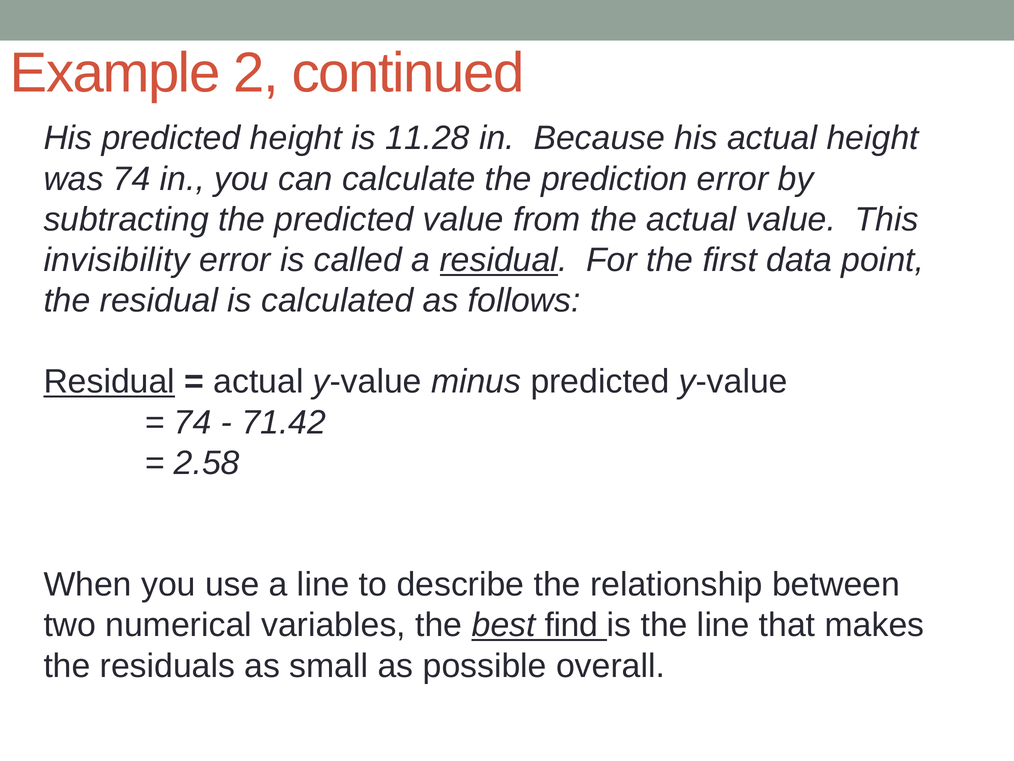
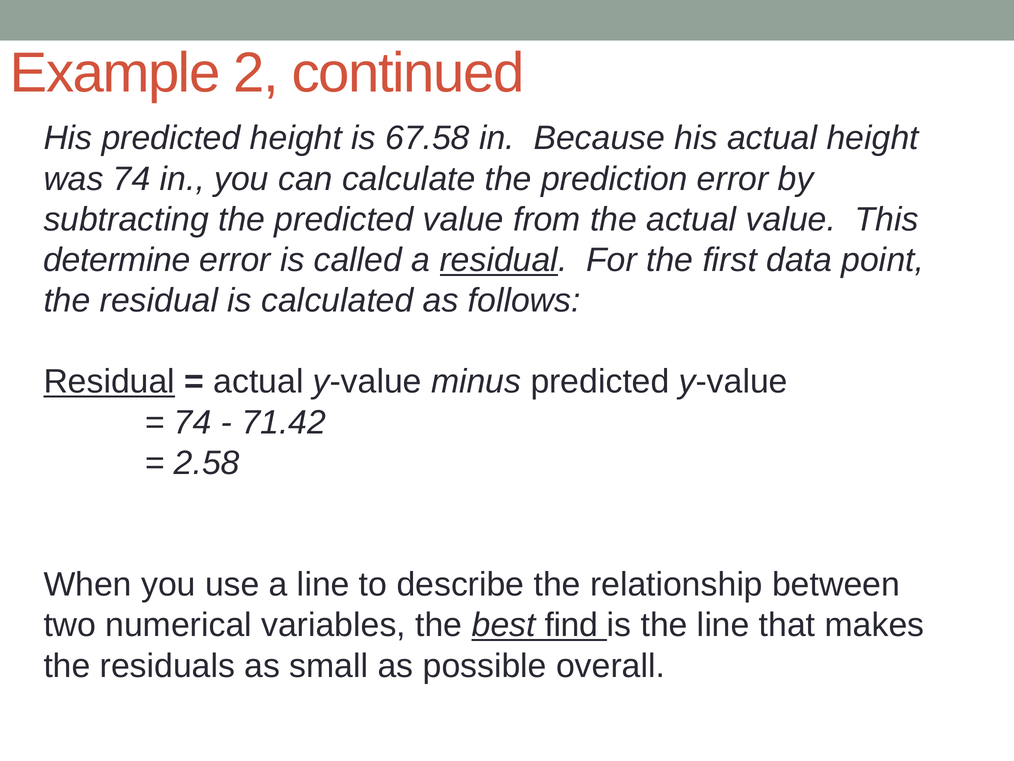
11.28: 11.28 -> 67.58 (428, 138)
invisibility: invisibility -> determine (117, 260)
